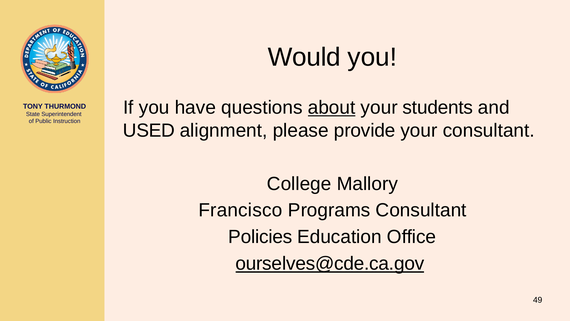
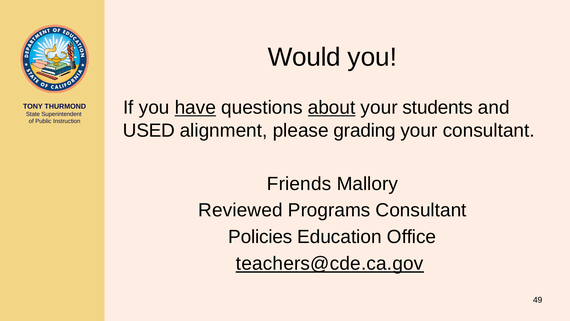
have underline: none -> present (195, 107)
provide: provide -> grading (365, 130)
College: College -> Friends (299, 184)
Francisco: Francisco -> Reviewed (240, 210)
ourselves@cde.ca.gov: ourselves@cde.ca.gov -> teachers@cde.ca.gov (330, 263)
